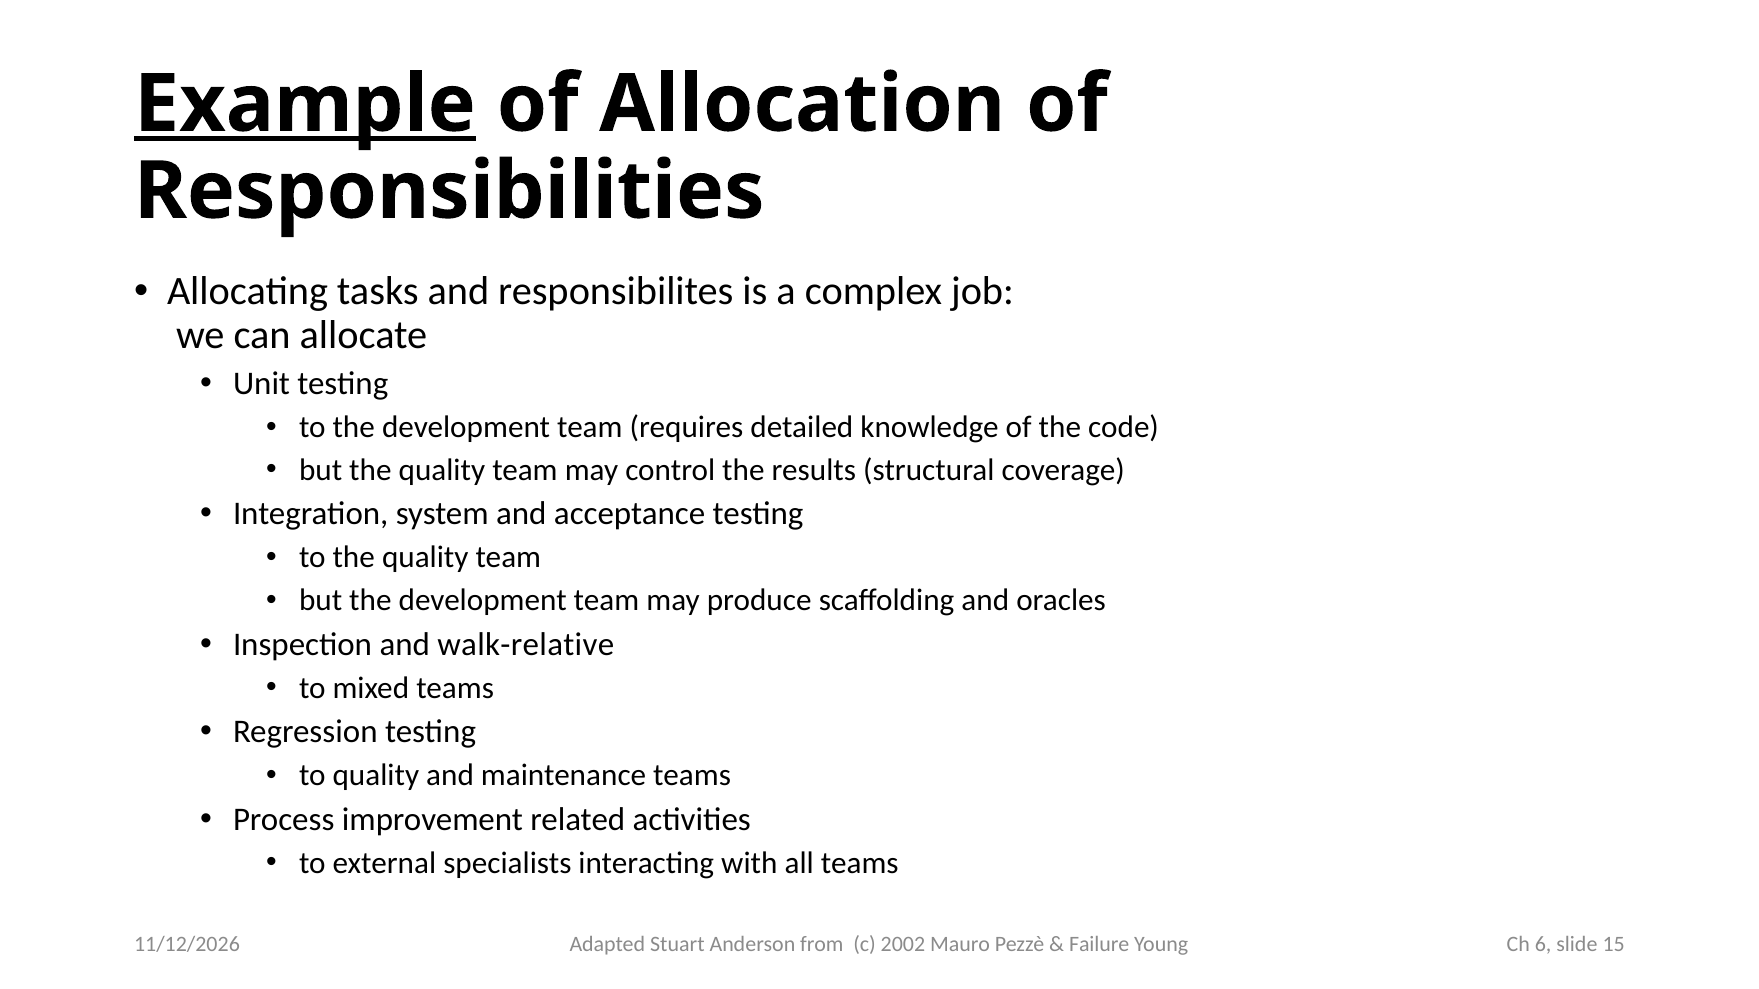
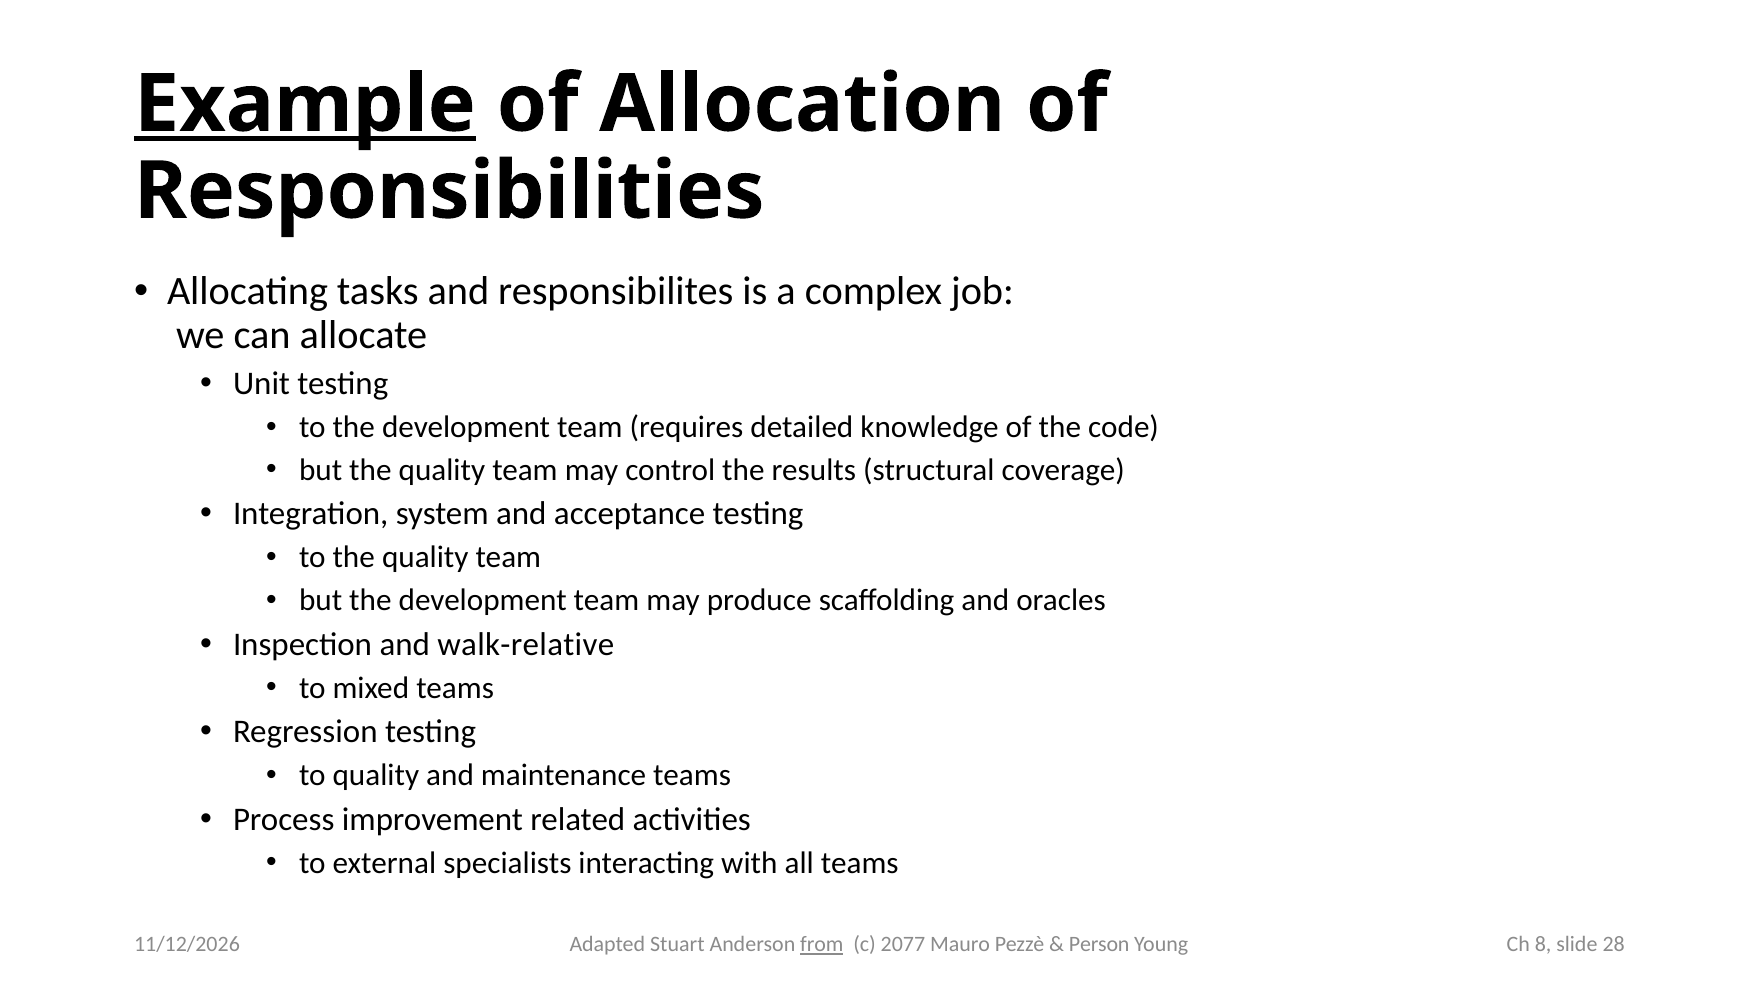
from underline: none -> present (822, 945)
2002: 2002 -> 2077 (903, 945)
Failure: Failure -> Person (1099, 945)
6: 6 -> 8 (1543, 945)
15: 15 -> 28 (1614, 945)
